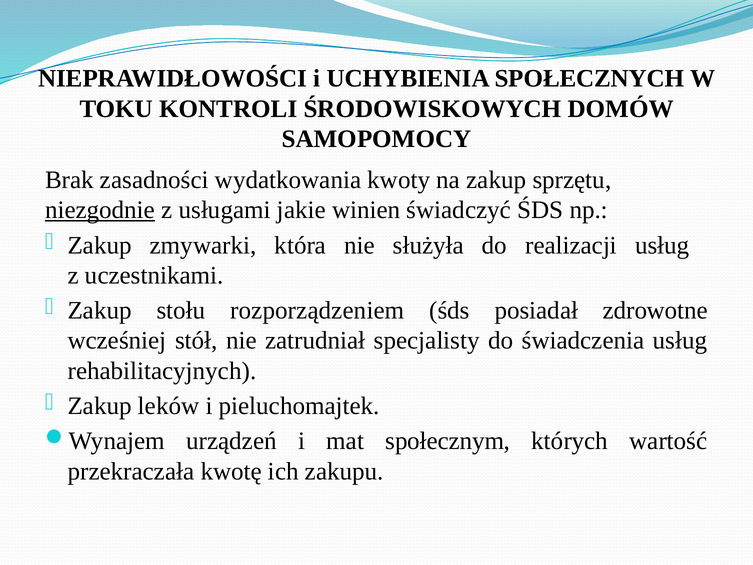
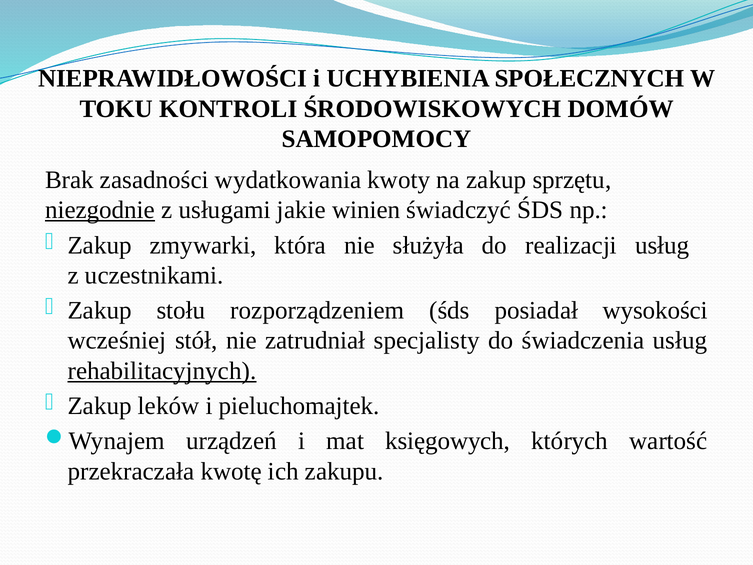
zdrowotne: zdrowotne -> wysokości (655, 310)
rehabilitacyjnych underline: none -> present (162, 371)
społecznym: społecznym -> księgowych (448, 441)
